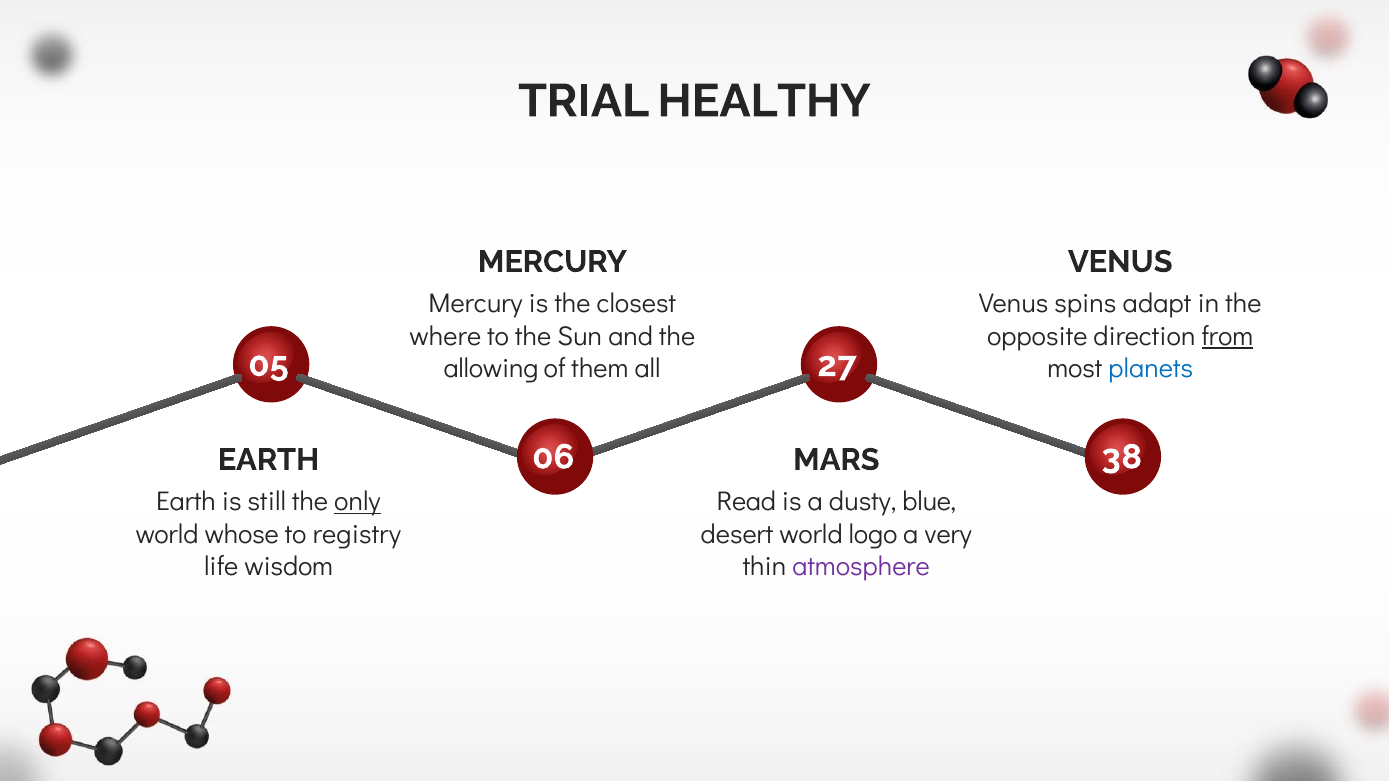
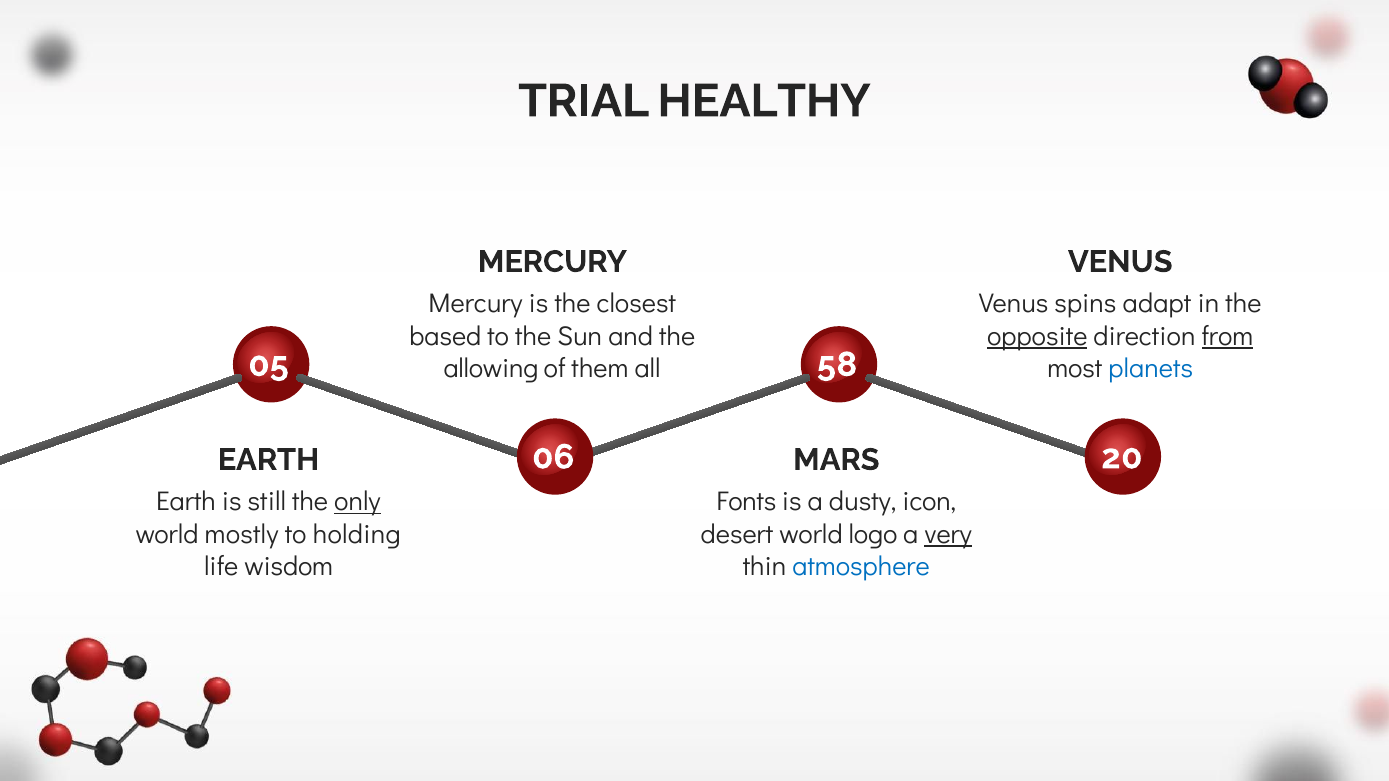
where: where -> based (445, 337)
opposite underline: none -> present (1037, 337)
27: 27 -> 58 (837, 365)
38: 38 -> 20 (1122, 457)
Read: Read -> Fonts (746, 502)
blue: blue -> icon (929, 502)
whose: whose -> mostly (242, 534)
registry: registry -> holding (357, 534)
very underline: none -> present (948, 534)
atmosphere colour: purple -> blue (861, 567)
